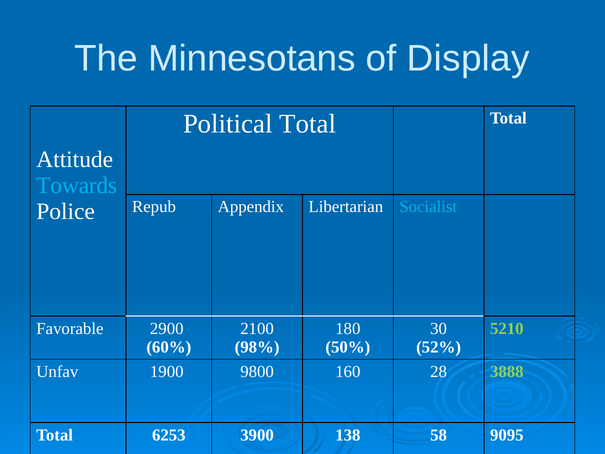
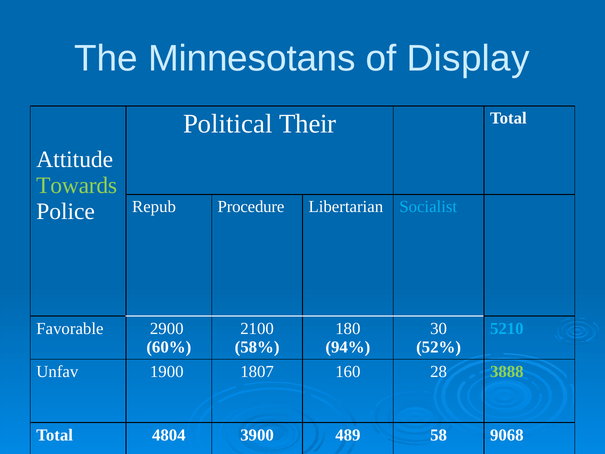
Political Total: Total -> Their (308, 124)
Towards colour: light blue -> light green (77, 185)
Appendix: Appendix -> Procedure (251, 207)
5210 colour: light green -> light blue (507, 328)
98%: 98% -> 58% (257, 347)
50%: 50% -> 94% (348, 347)
9800: 9800 -> 1807 (257, 372)
6253: 6253 -> 4804 (169, 435)
138: 138 -> 489 (348, 435)
9095: 9095 -> 9068 (507, 435)
